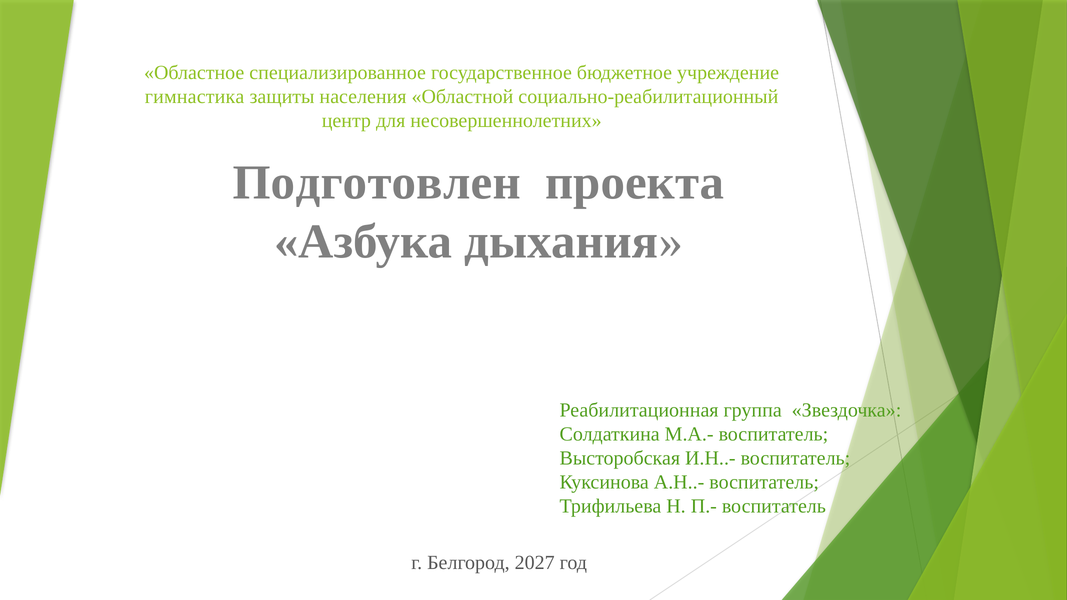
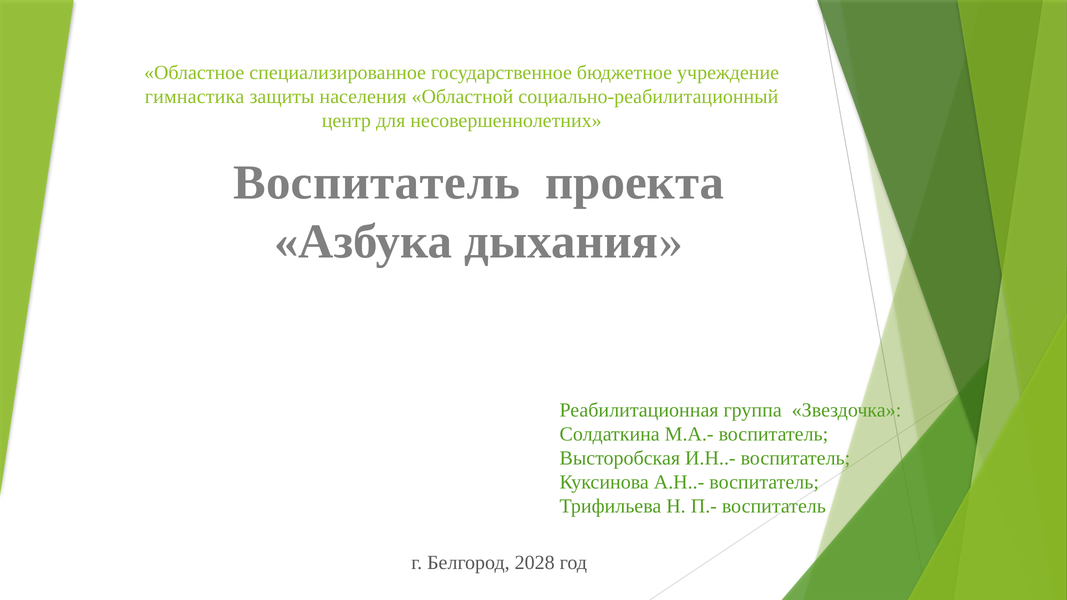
Подготовлен: Подготовлен -> Воспитатель (377, 183)
2027: 2027 -> 2028 (535, 563)
